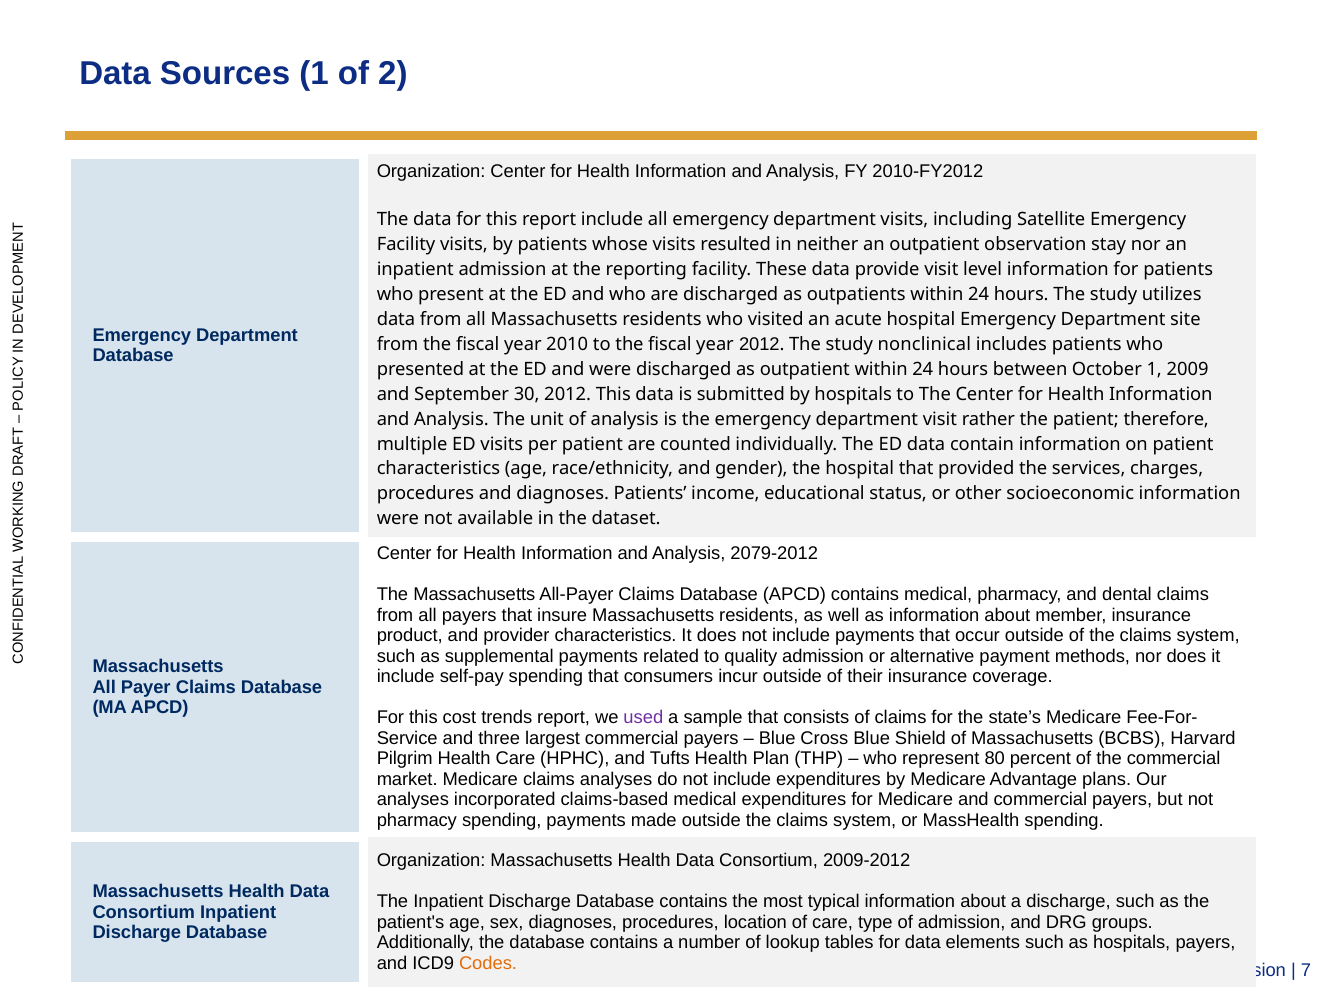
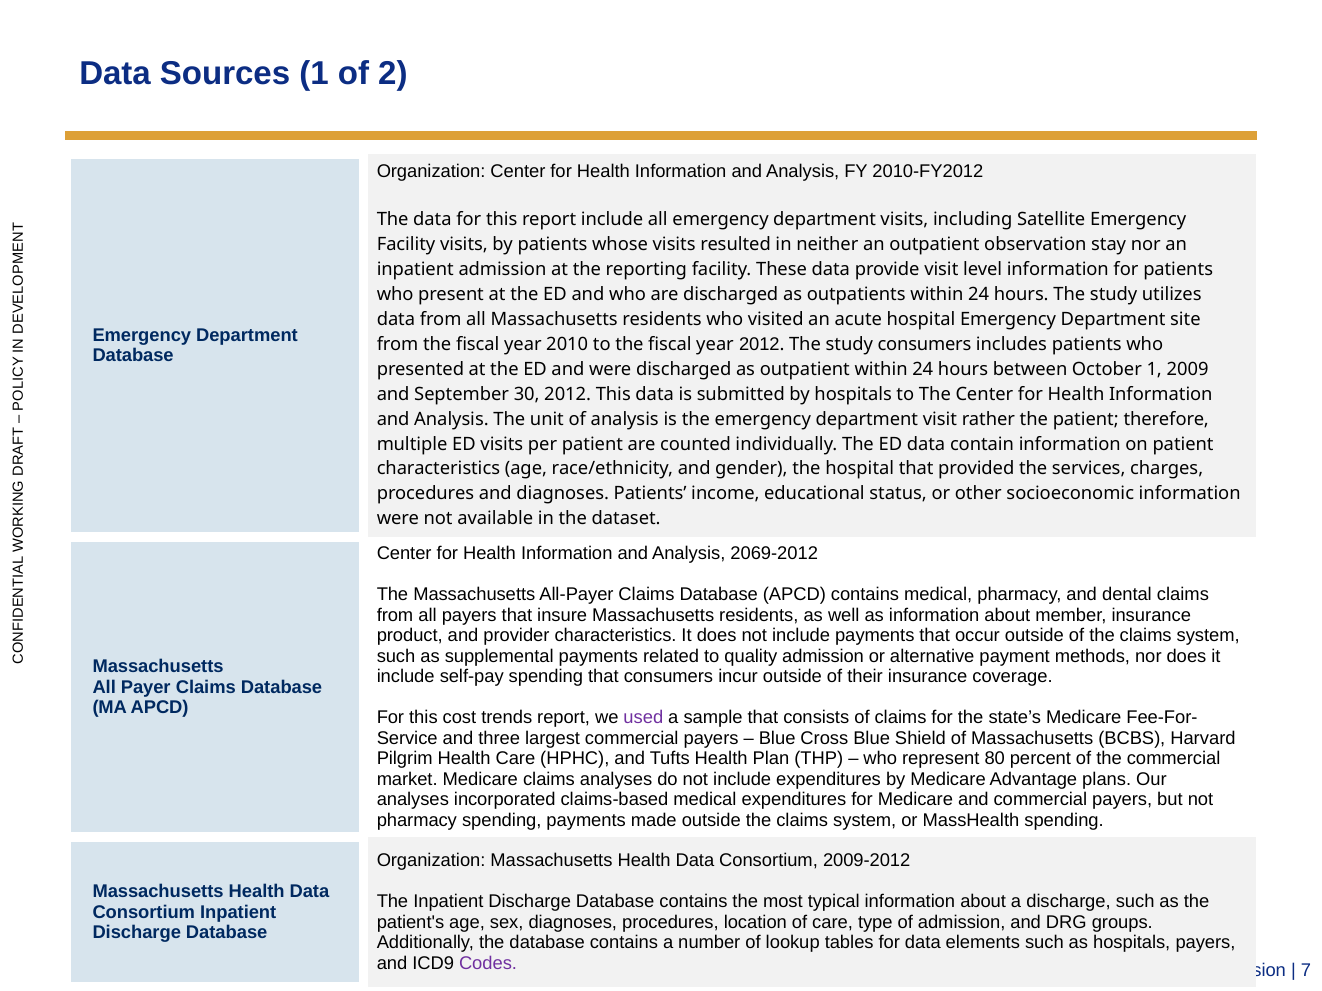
study nonclinical: nonclinical -> consumers (924, 344)
2079-2012: 2079-2012 -> 2069-2012 (774, 554)
Codes colour: orange -> purple (488, 964)
